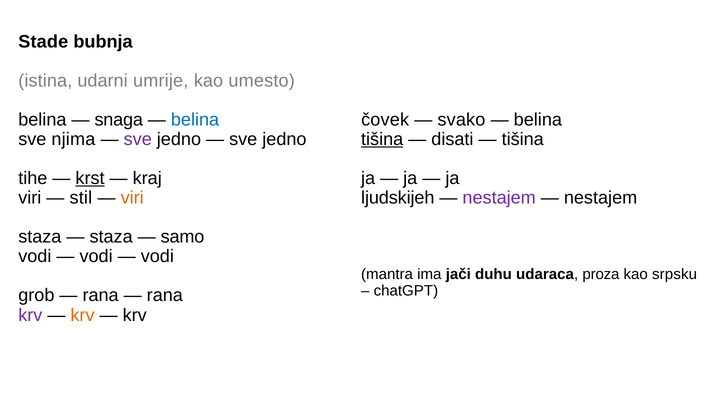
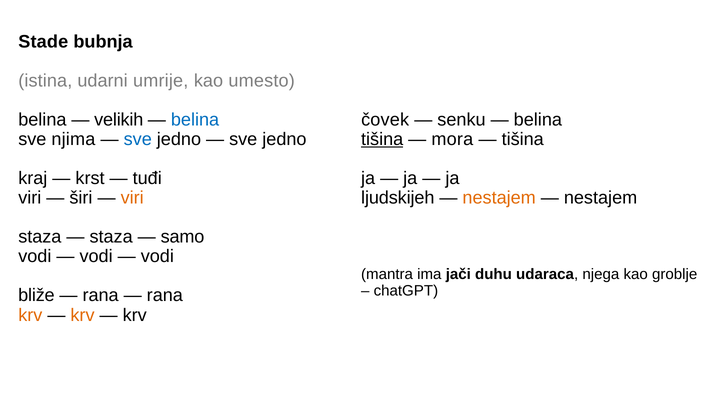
snaga: snaga -> velikih (119, 120)
svako: svako -> senku (462, 120)
sve colour: purple -> blue (138, 139)
disati: disati -> mora (452, 139)
tihe: tihe -> kraj (33, 178)
krst underline: present -> none (90, 178)
kraj: kraj -> tuđi (147, 178)
stil: stil -> širi (81, 198)
nestajem colour: purple -> orange (499, 198)
proza: proza -> njega (601, 274)
srpsku: srpsku -> groblje (675, 274)
grob: grob -> bliže (36, 295)
krv colour: purple -> orange (30, 315)
